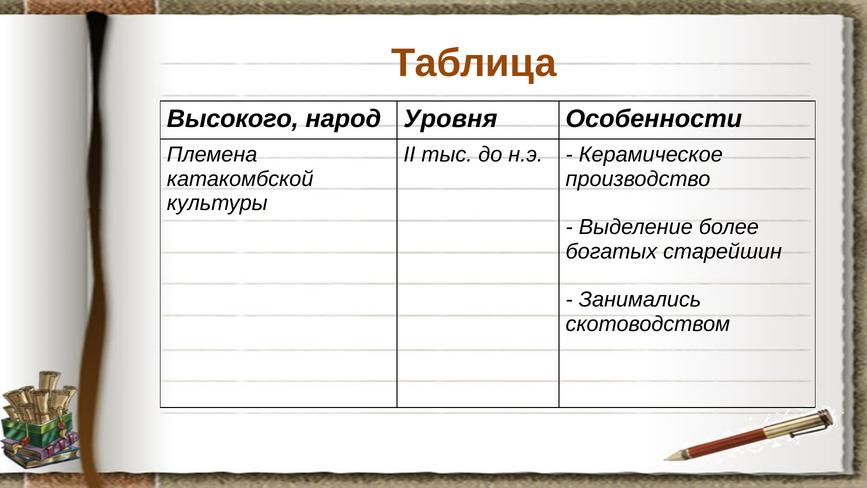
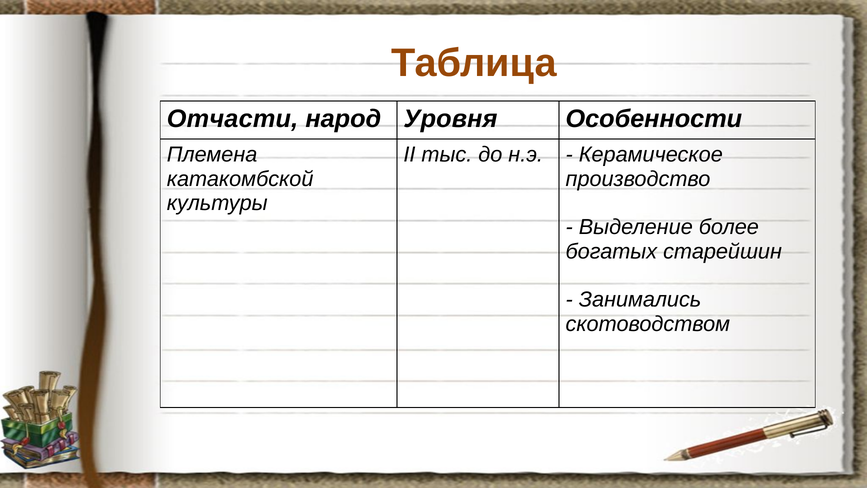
Высокого: Высокого -> Отчасти (233, 119)
